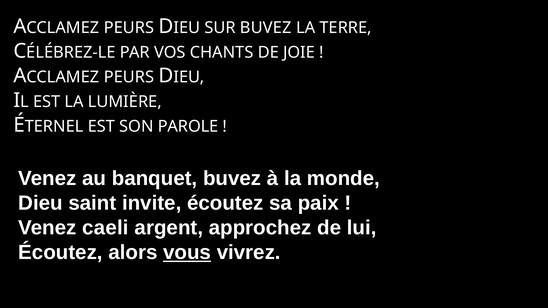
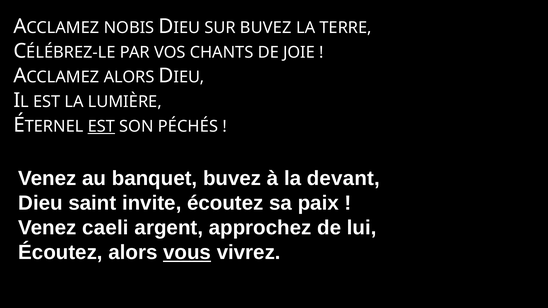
PEURS: PEURS -> NOBIS (129, 28)
PEURS: PEURS -> ALORS (129, 77)
EST underline: none -> present (101, 127)
PAROLE: PAROLE -> PÉCHÉS (188, 127)
monde: monde -> devant (343, 179)
